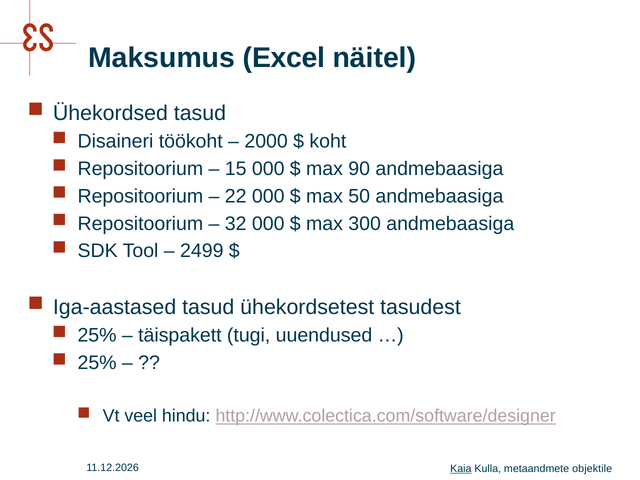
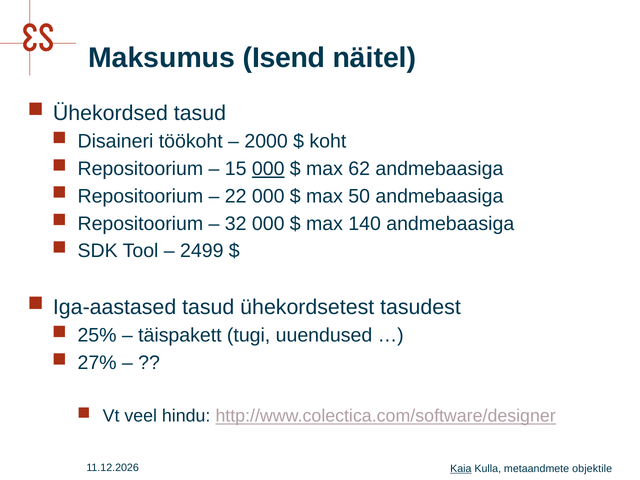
Excel: Excel -> Isend (284, 58)
000 underline: none -> present (268, 169)
90: 90 -> 62 (359, 169)
300: 300 -> 140 (365, 224)
25%: 25% -> 27% (97, 363)
